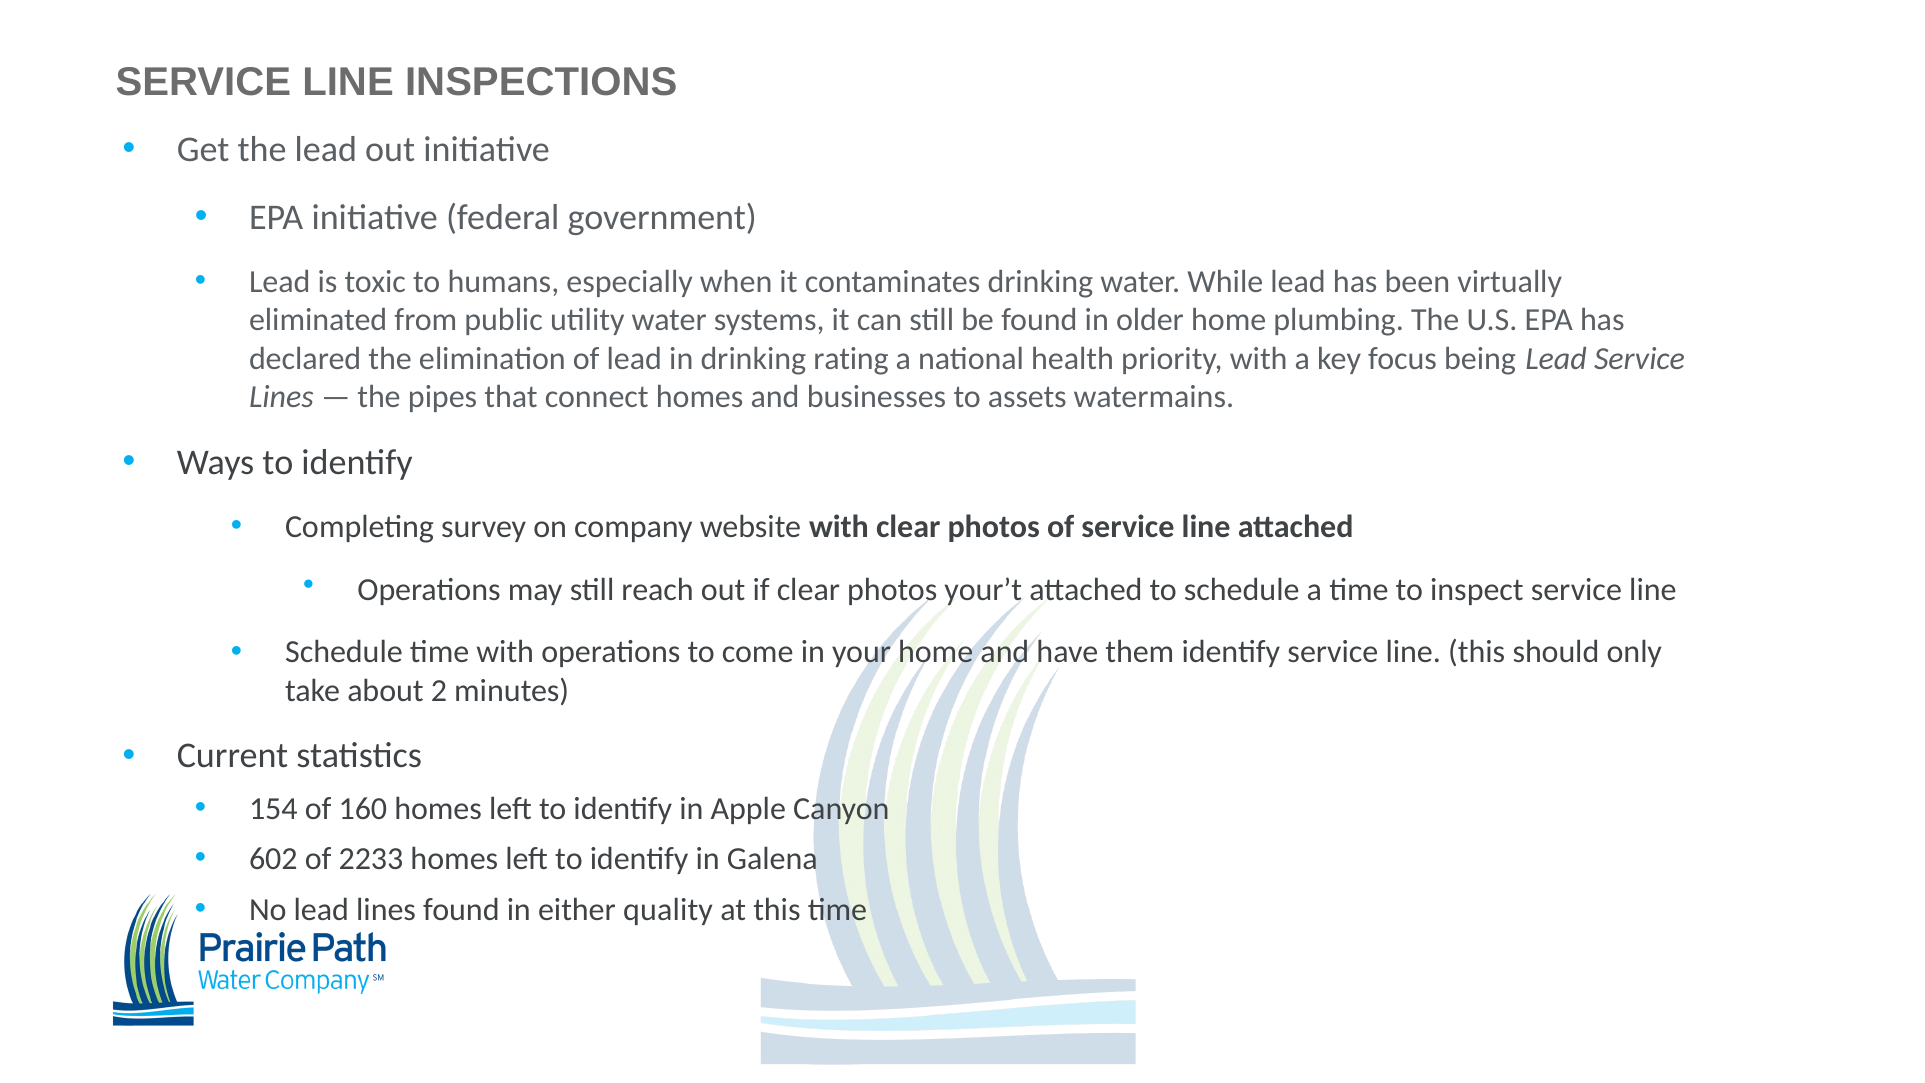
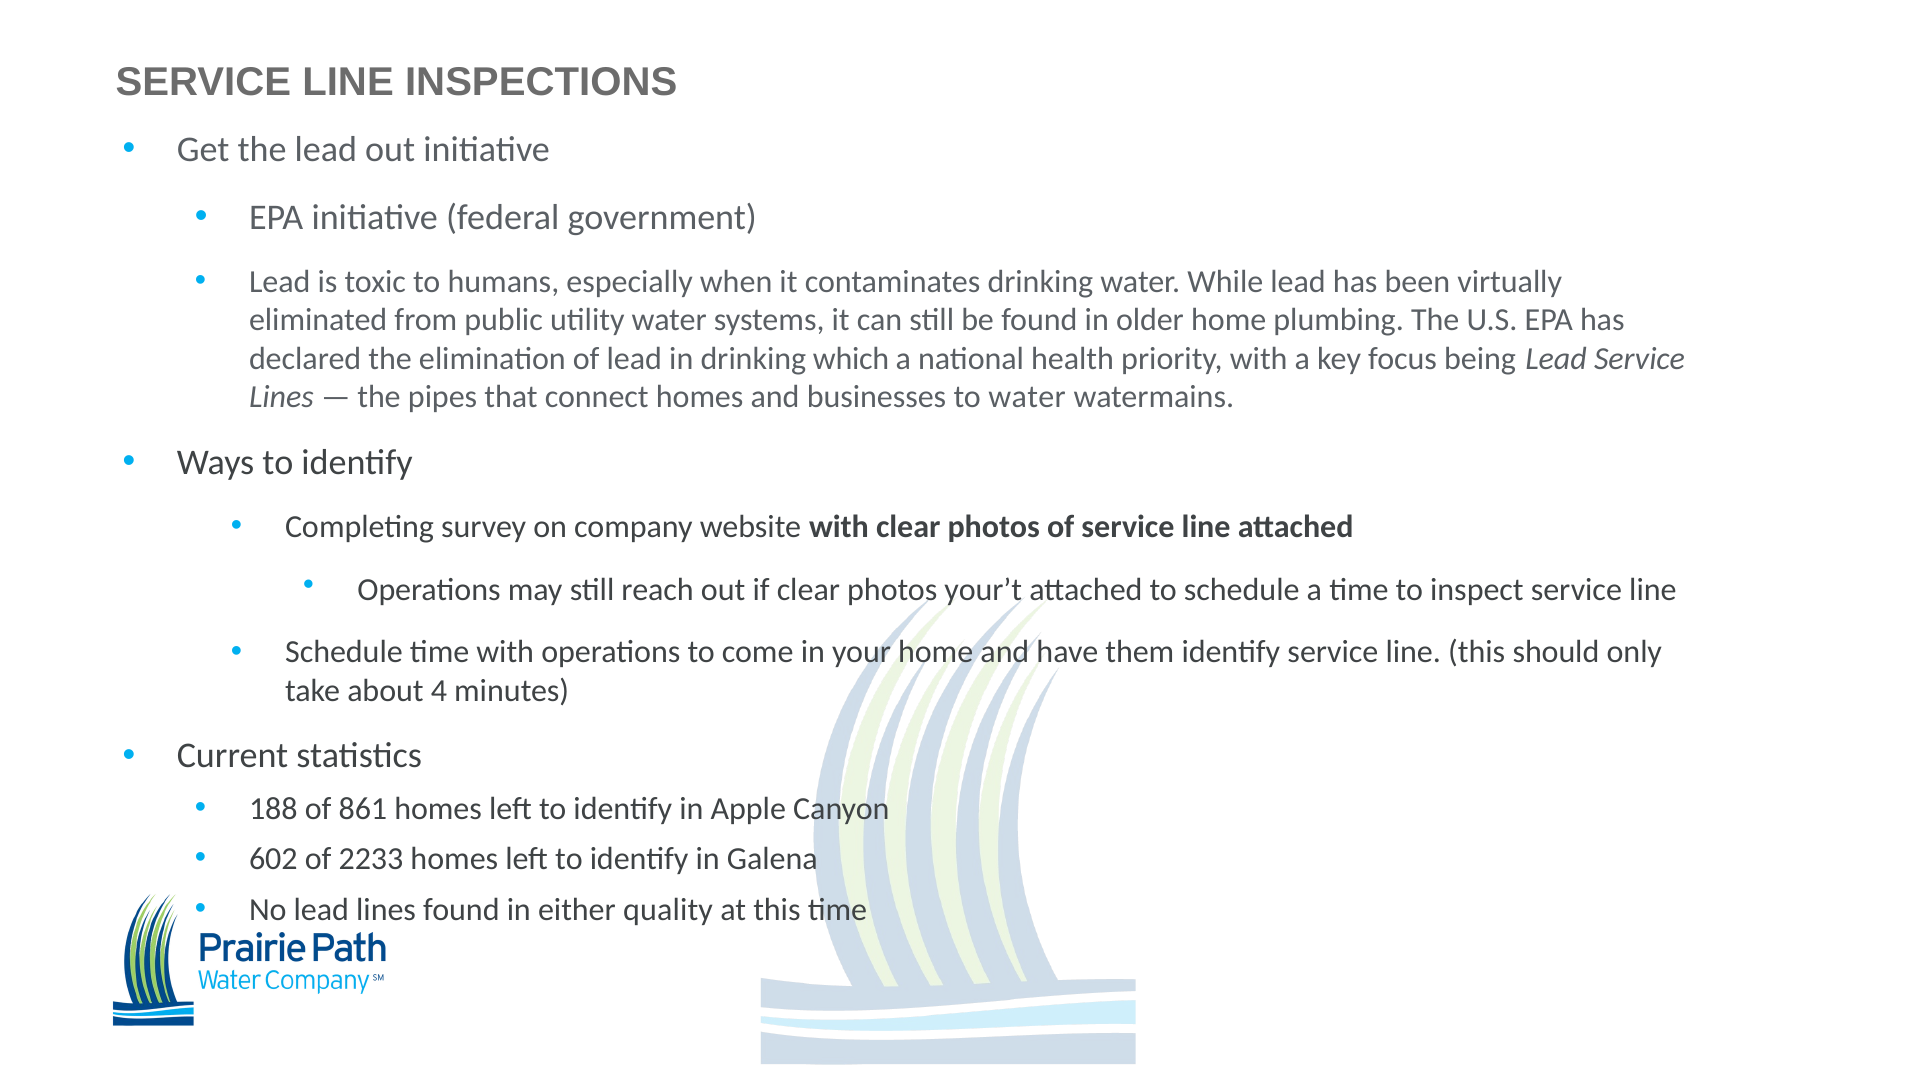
rating: rating -> which (851, 359)
to assets: assets -> water (1027, 397)
2: 2 -> 4 (439, 691)
154: 154 -> 188 (273, 809)
160: 160 -> 861 (363, 809)
